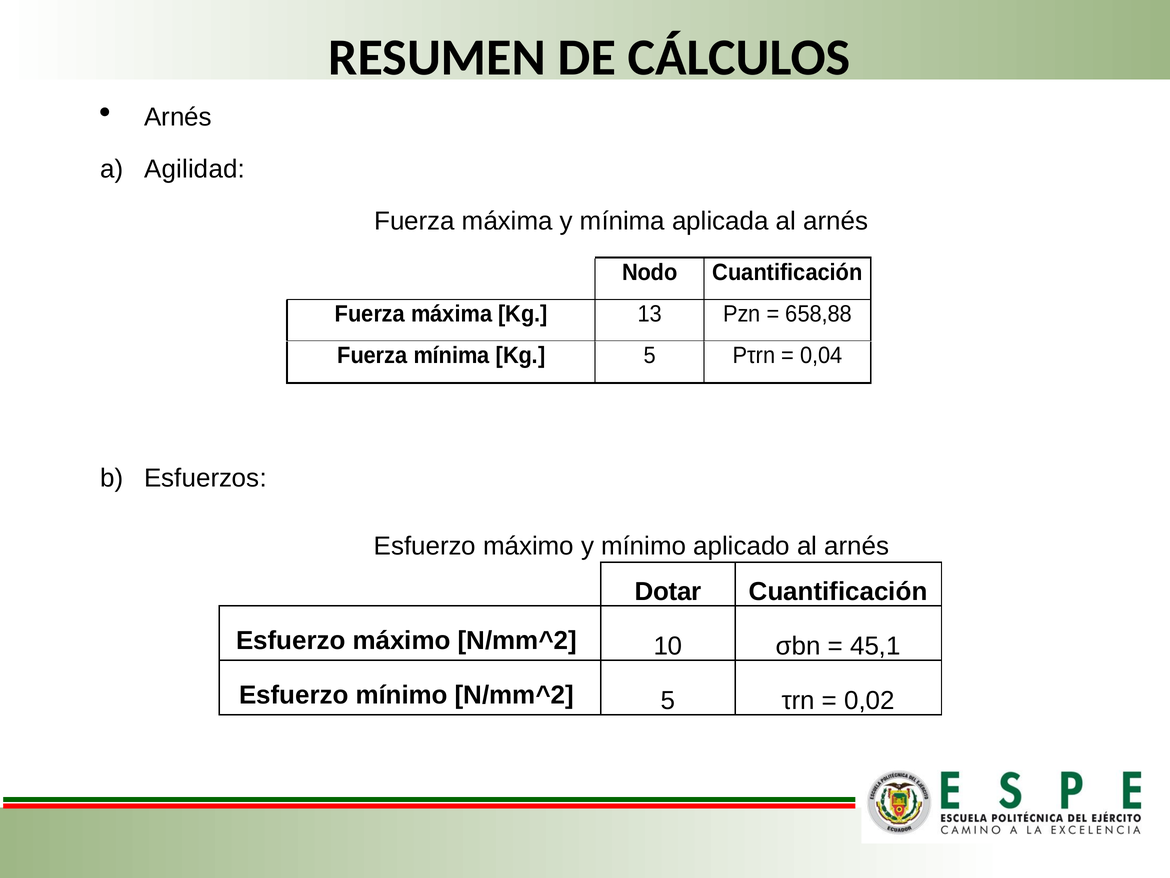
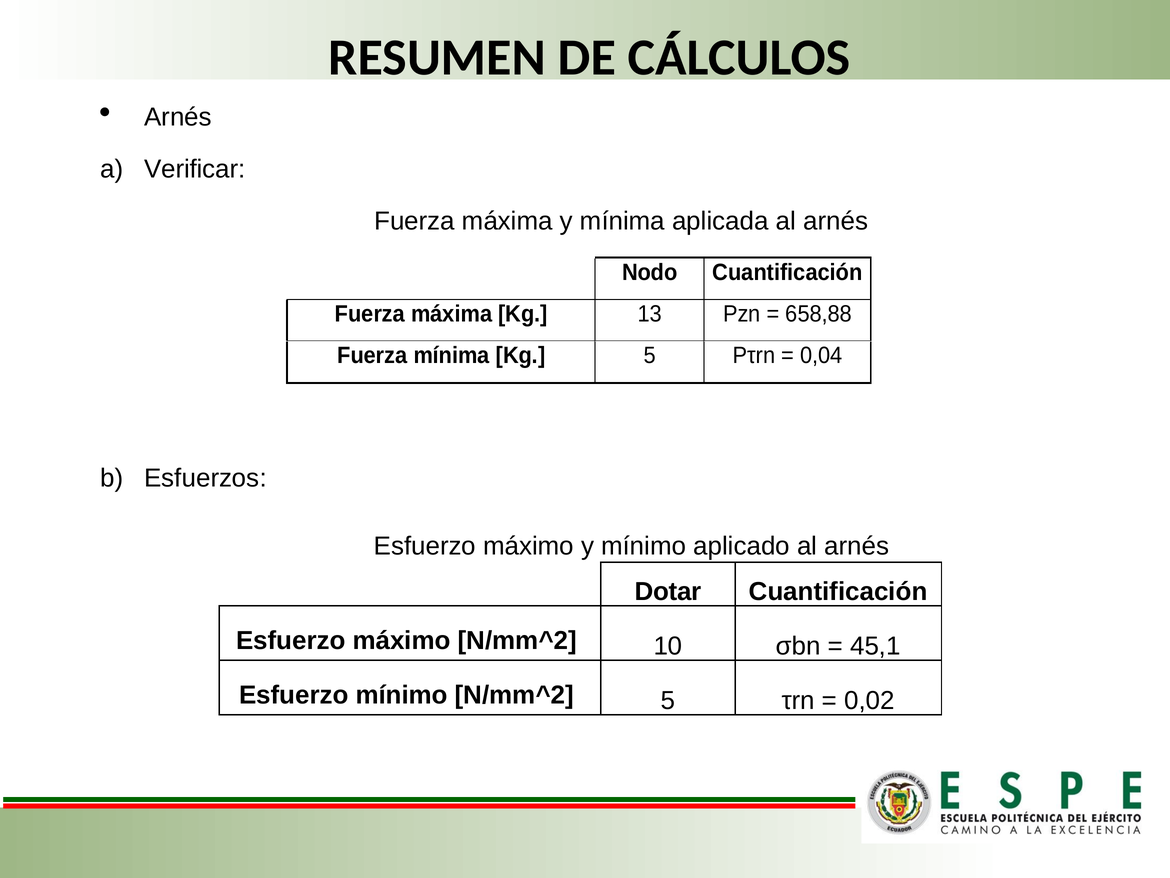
Agilidad: Agilidad -> Verificar (195, 169)
